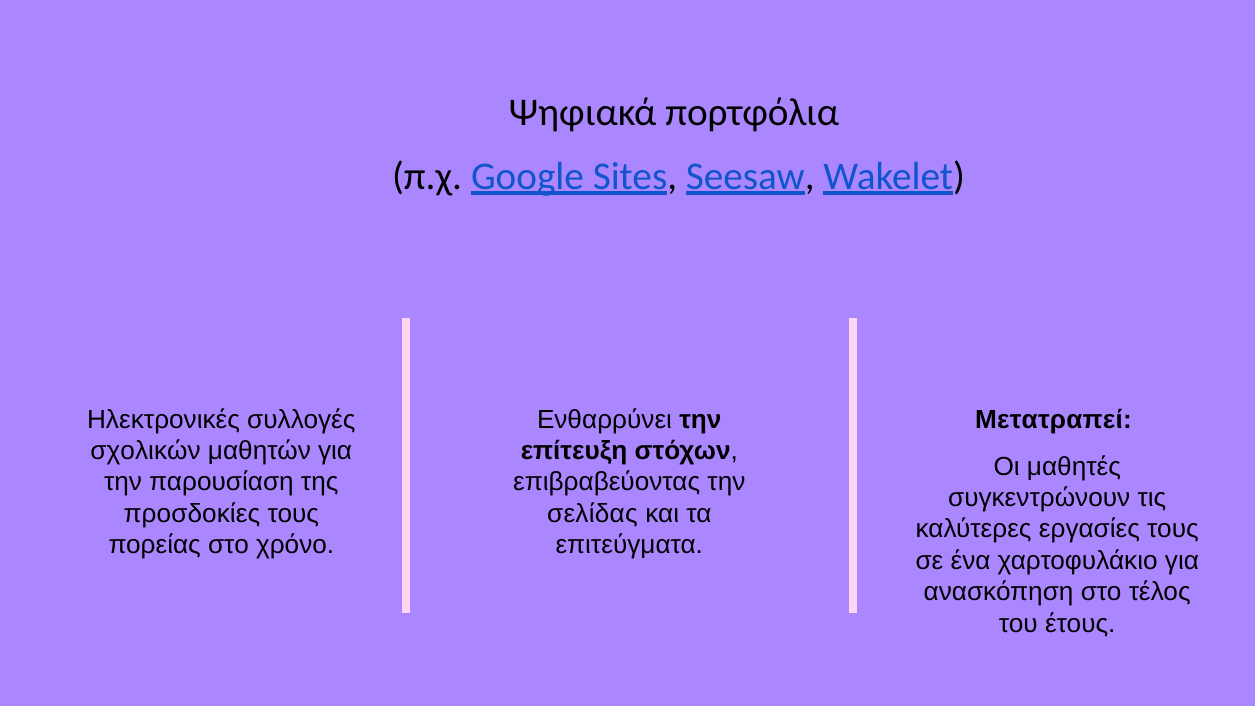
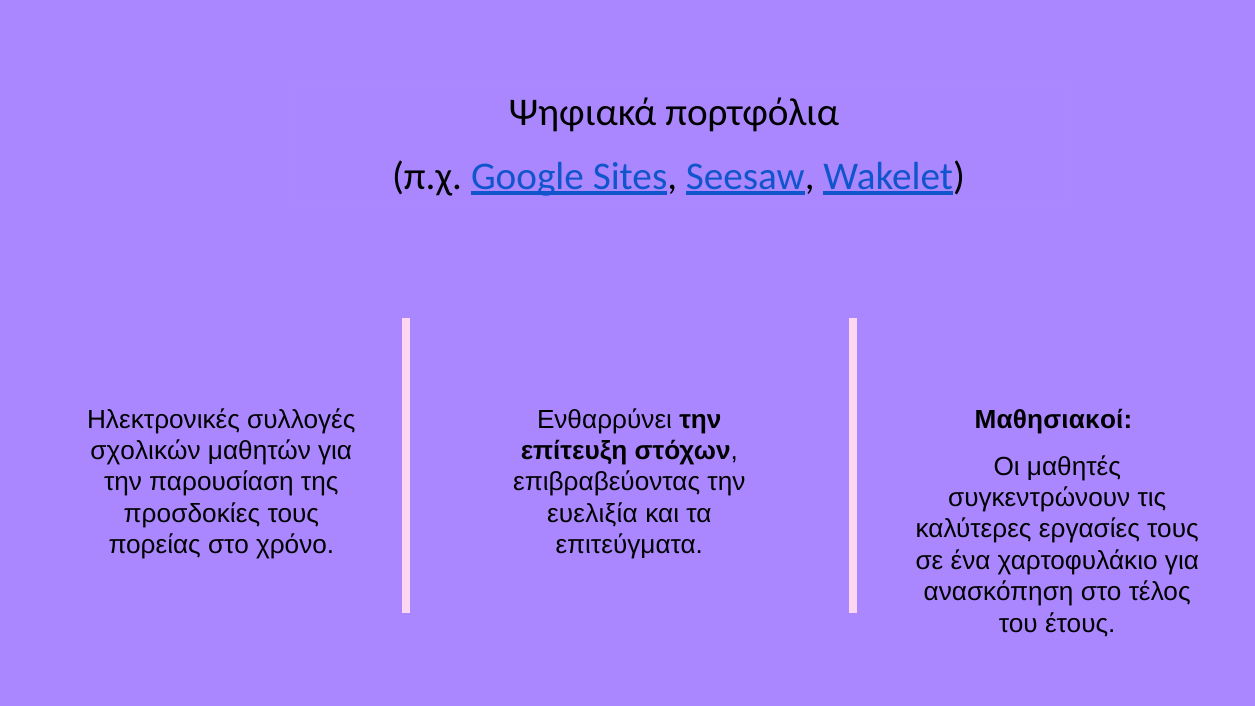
Μετατραπεί: Μετατραπεί -> Μαθησιακοί (1053, 419)
σελίδας: σελίδας -> ευελιξία (592, 514)
